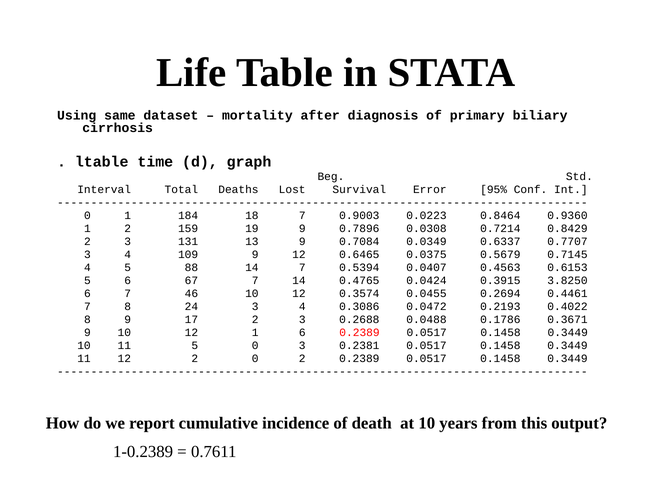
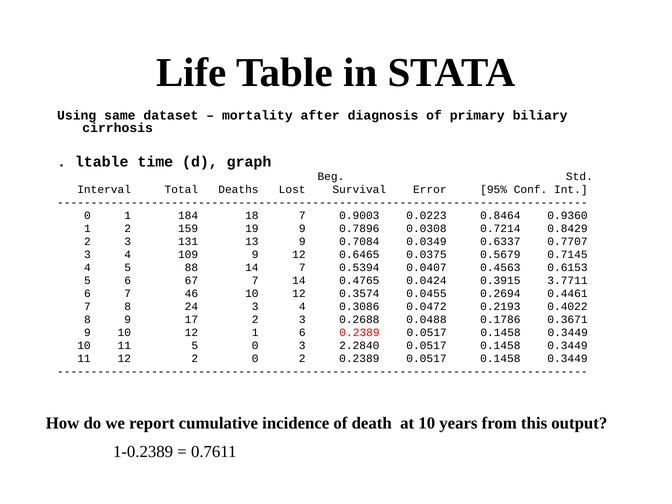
3.8250: 3.8250 -> 3.7711 (567, 281)
0.2381: 0.2381 -> 2.2840 (359, 346)
